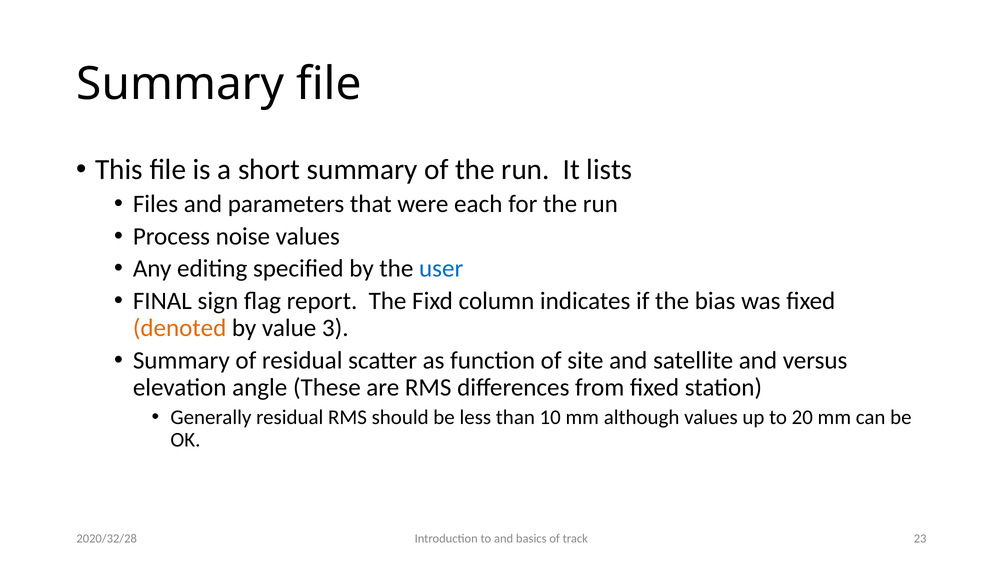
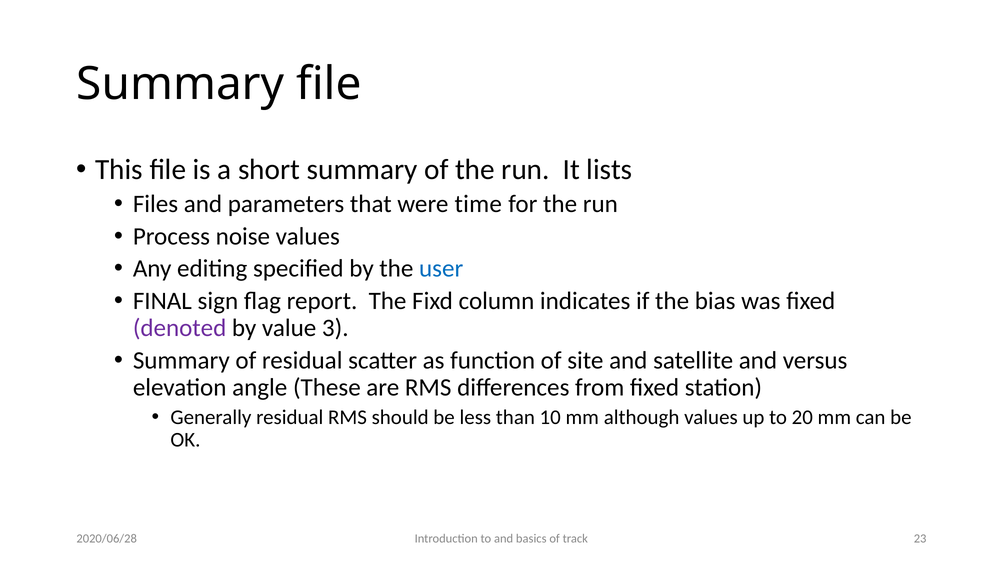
each: each -> time (478, 204)
denoted colour: orange -> purple (180, 328)
2020/32/28: 2020/32/28 -> 2020/06/28 (107, 539)
